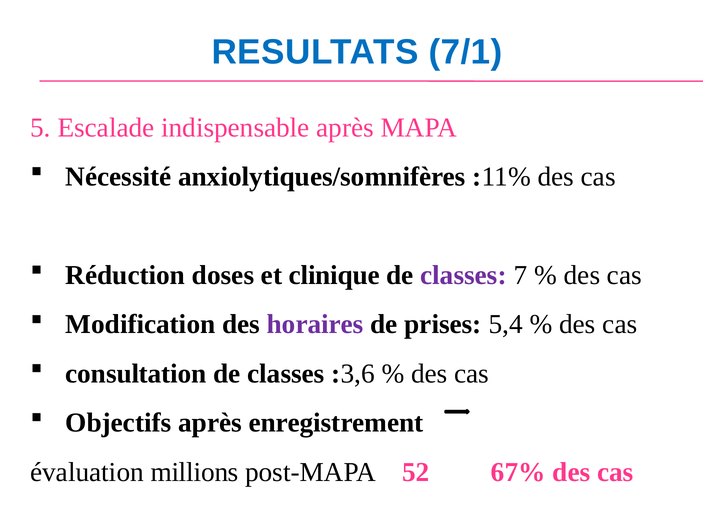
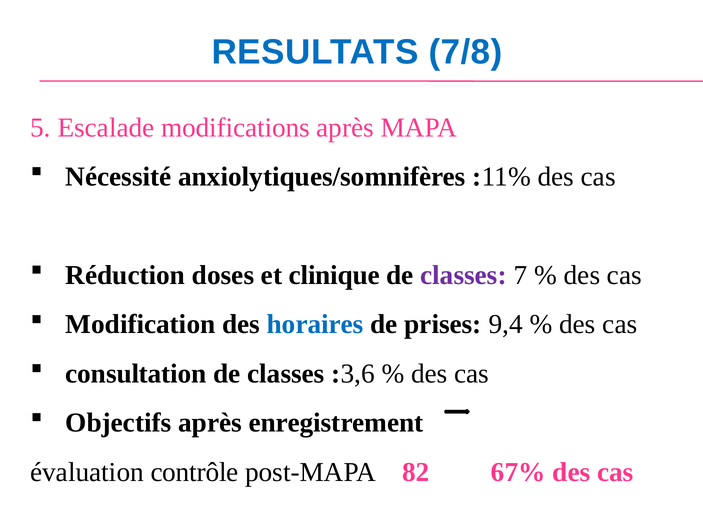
7/1: 7/1 -> 7/8 (466, 52)
indispensable: indispensable -> modifications (235, 128)
horaires colour: purple -> blue (315, 325)
5,4: 5,4 -> 9,4 (506, 325)
millions: millions -> contrôle (195, 472)
52: 52 -> 82 (416, 472)
